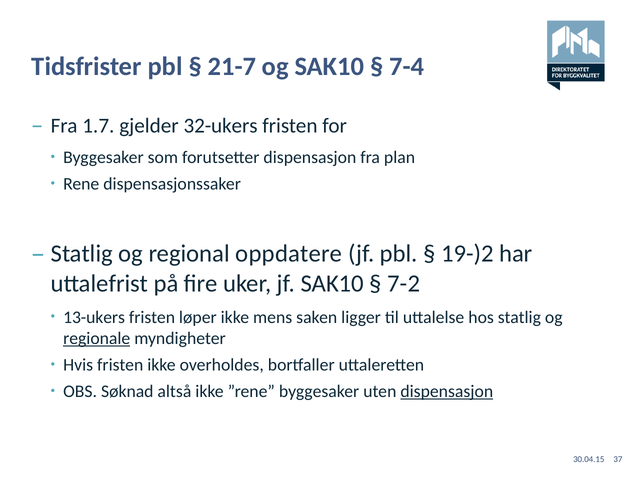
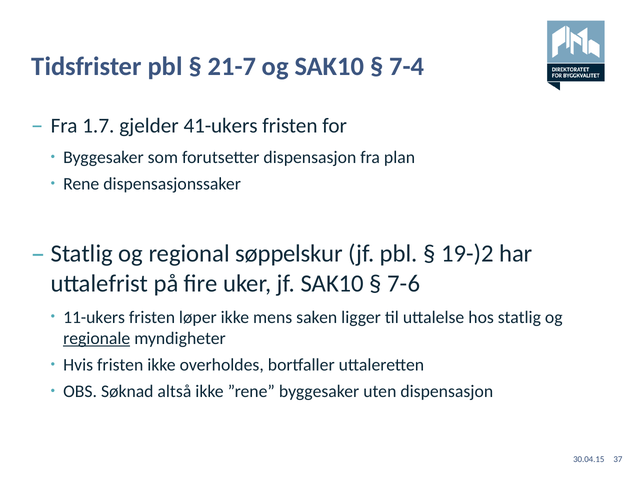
32-ukers: 32-ukers -> 41-ukers (221, 126)
oppdatere: oppdatere -> søppelskur (289, 254)
7-2: 7-2 -> 7-6 (404, 283)
13-ukers: 13-ukers -> 11-ukers (94, 317)
dispensasjon underline: present -> none (447, 392)
